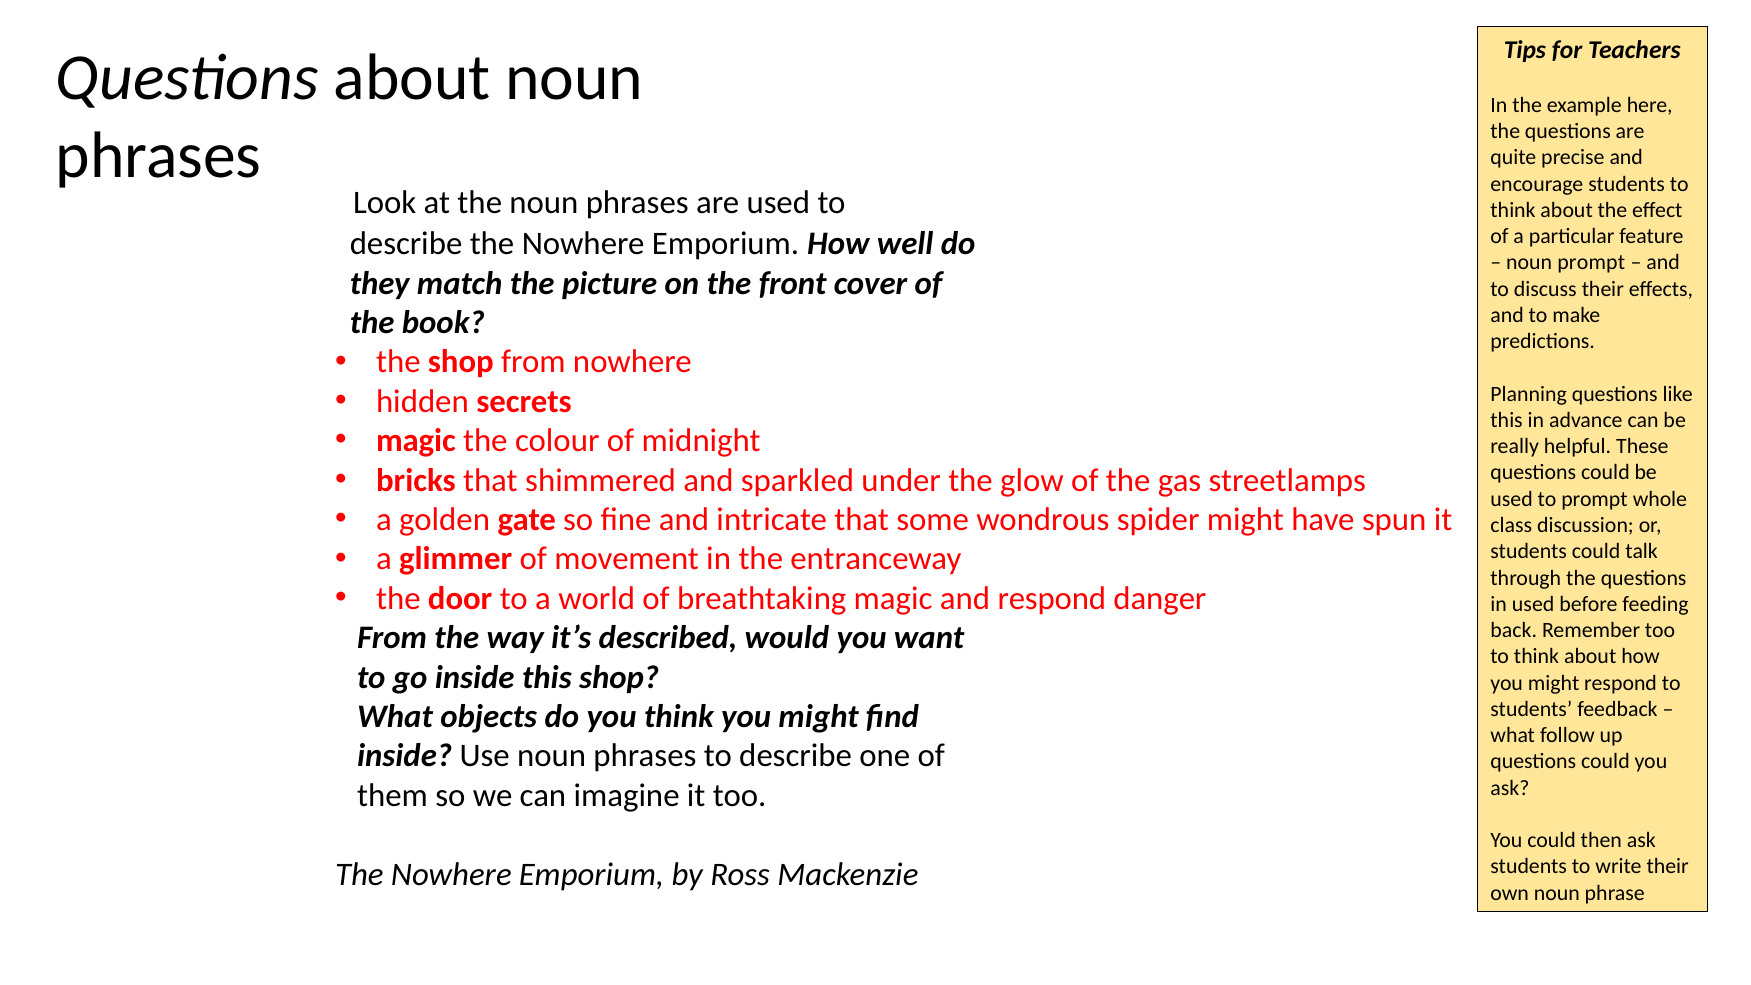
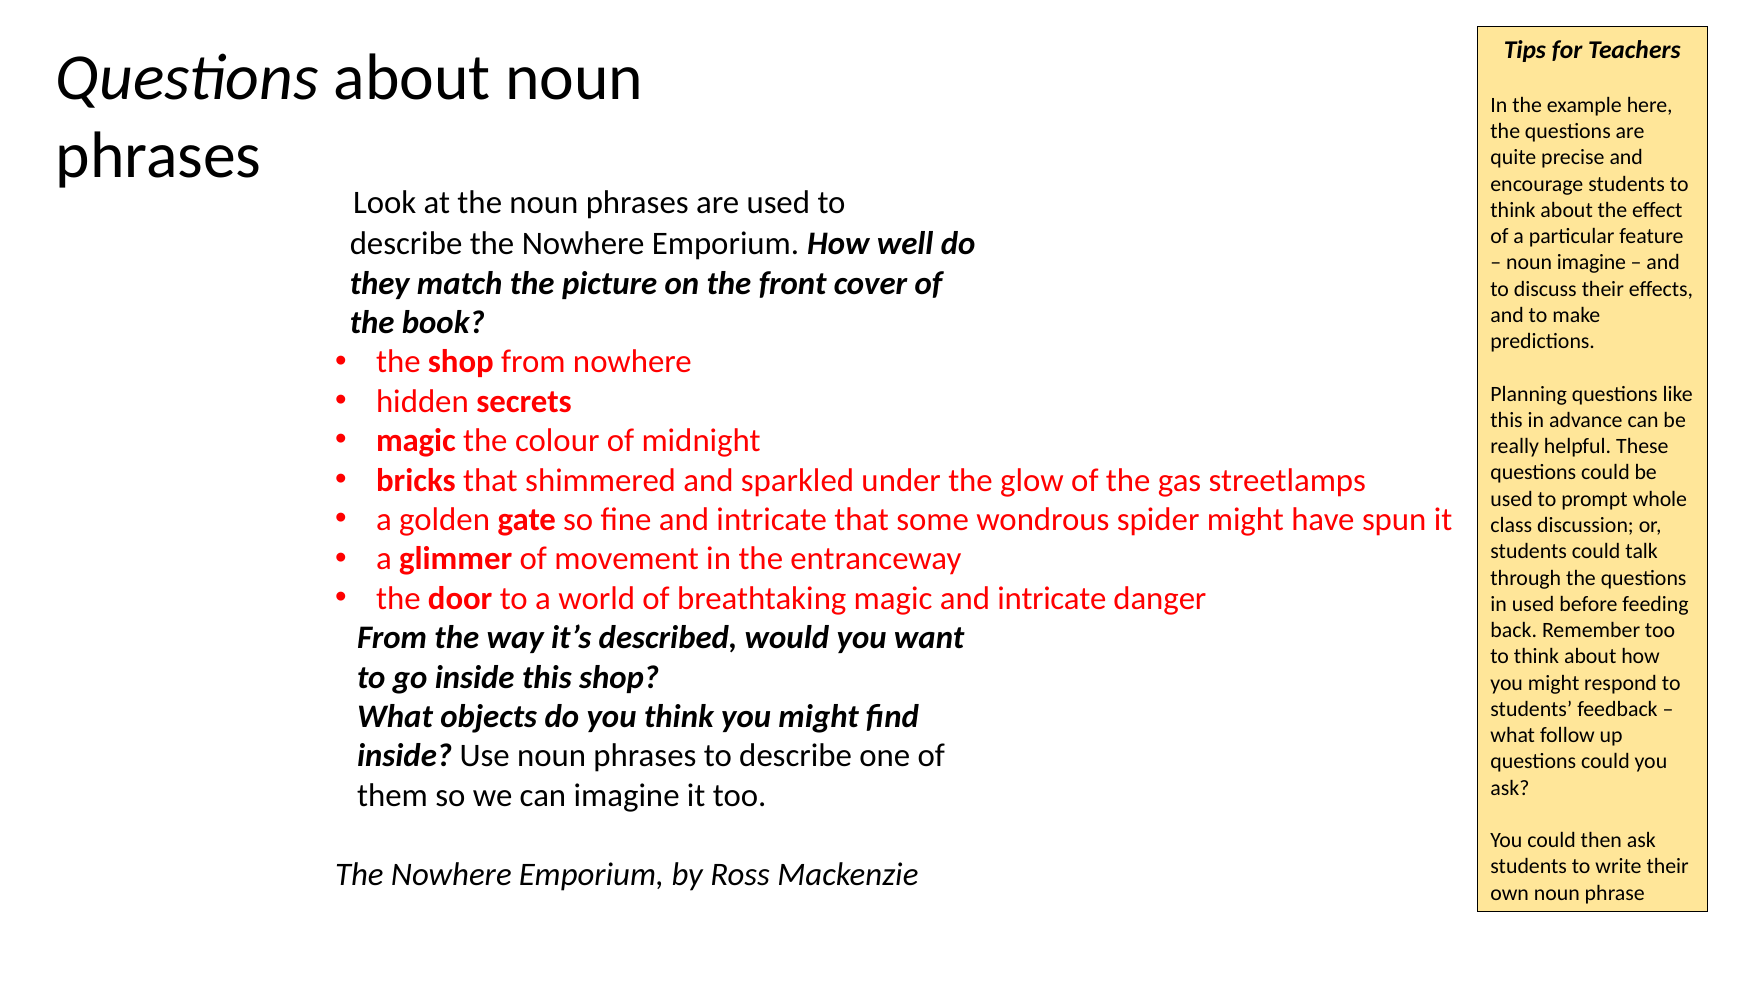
noun prompt: prompt -> imagine (1591, 263)
magic and respond: respond -> intricate (1052, 598)
